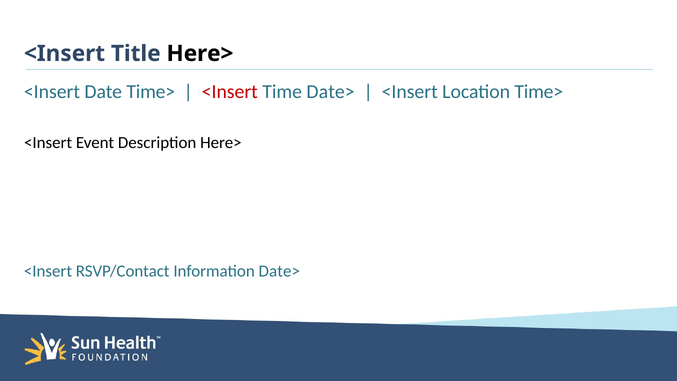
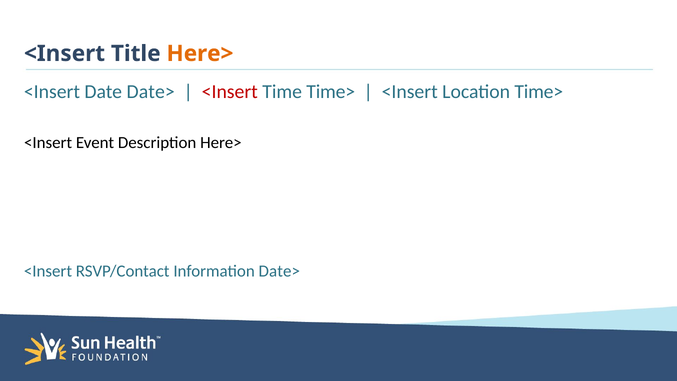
Here> colour: black -> orange (200, 54)
Date Time>: Time> -> Date> (151, 92)
Time Date>: Date> -> Time> (331, 92)
